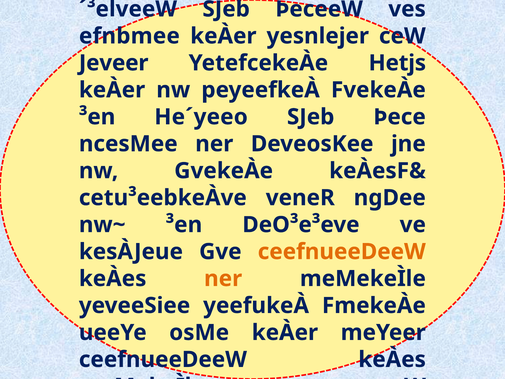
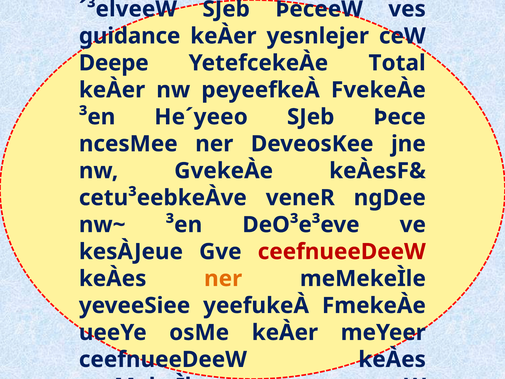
efnbmee: efnbmee -> guidance (130, 36)
Jeveer: Jeveer -> Deepe (114, 63)
Hetjs: Hetjs -> Total (397, 63)
ceefnueeDeeW colour: orange -> red (342, 252)
